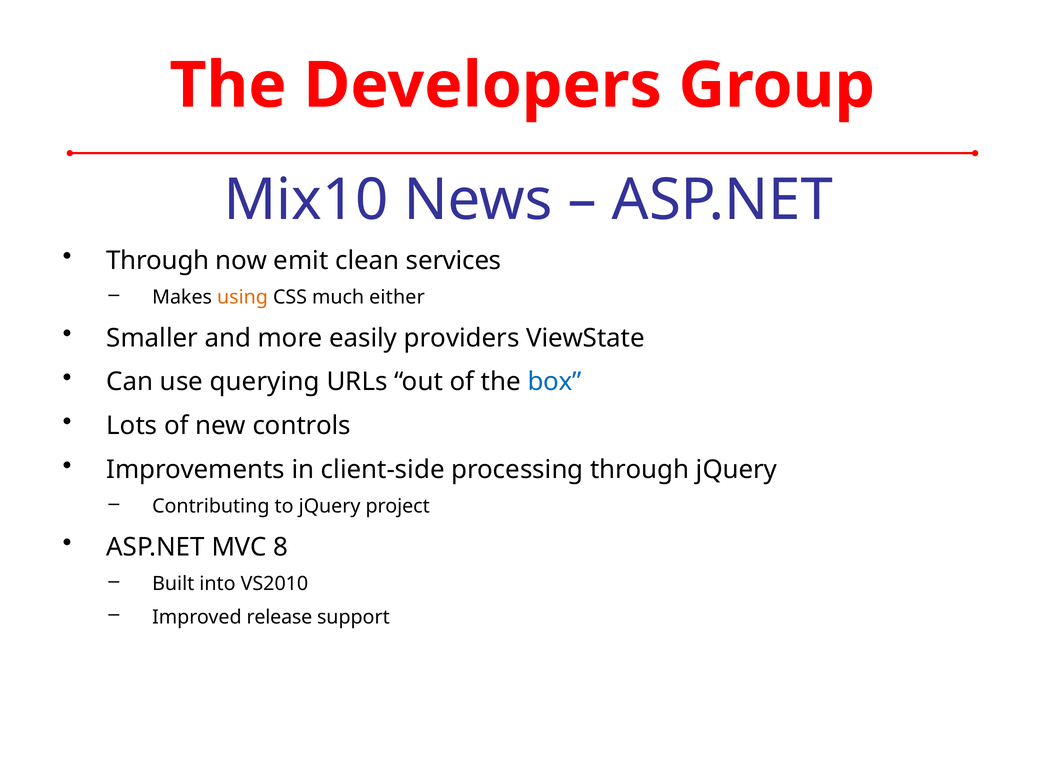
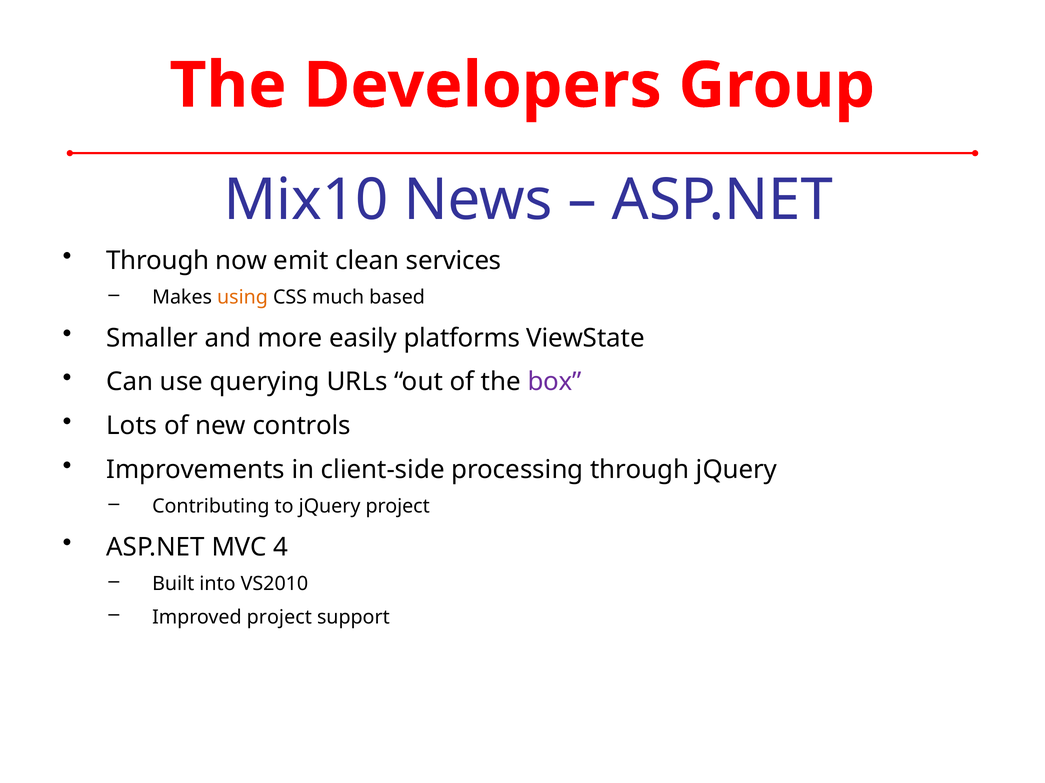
either: either -> based (397, 298)
providers: providers -> platforms (462, 338)
box colour: blue -> purple (555, 382)
8: 8 -> 4 (281, 548)
Improved release: release -> project (279, 618)
